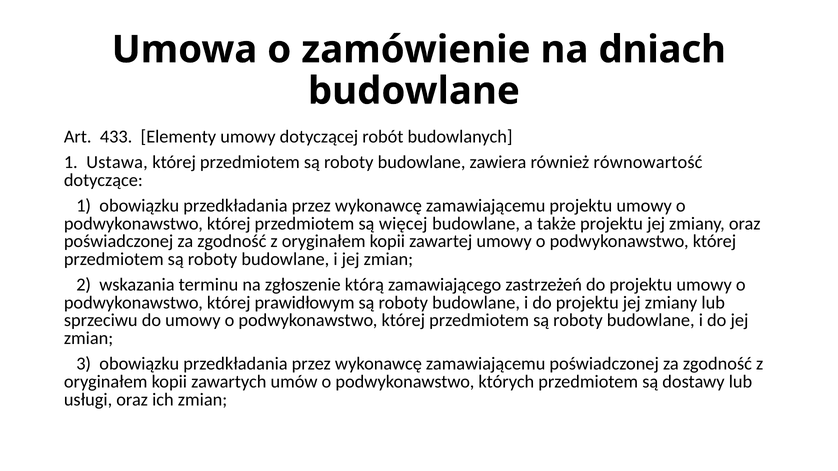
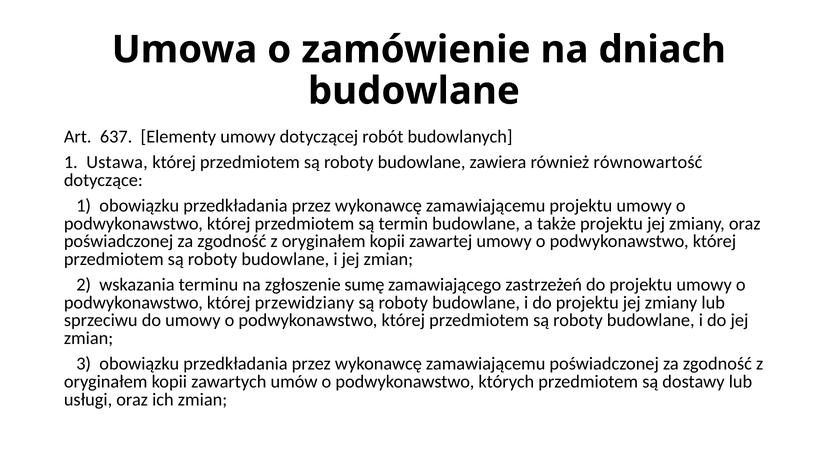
433: 433 -> 637 (116, 137)
więcej: więcej -> termin (403, 224)
którą: którą -> sumę (364, 285)
prawidłowym: prawidłowym -> przewidziany (304, 303)
